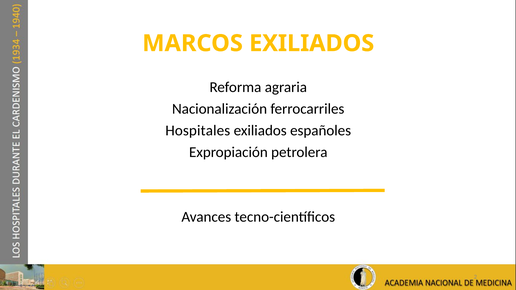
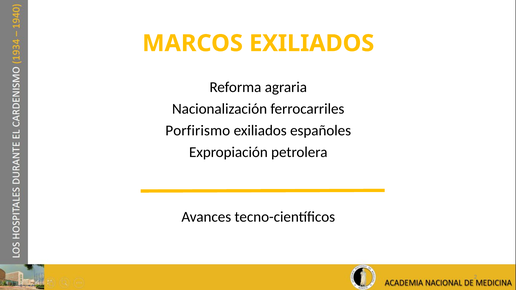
Hospitales: Hospitales -> Porfirismo (198, 131)
